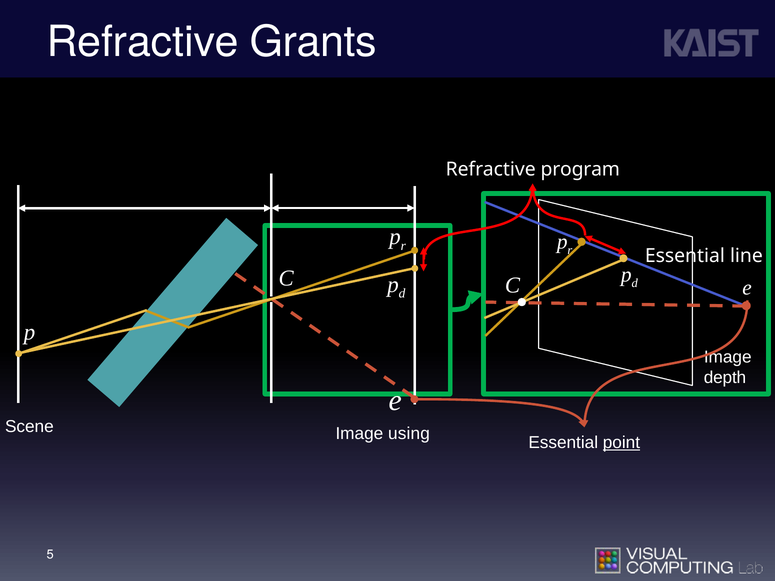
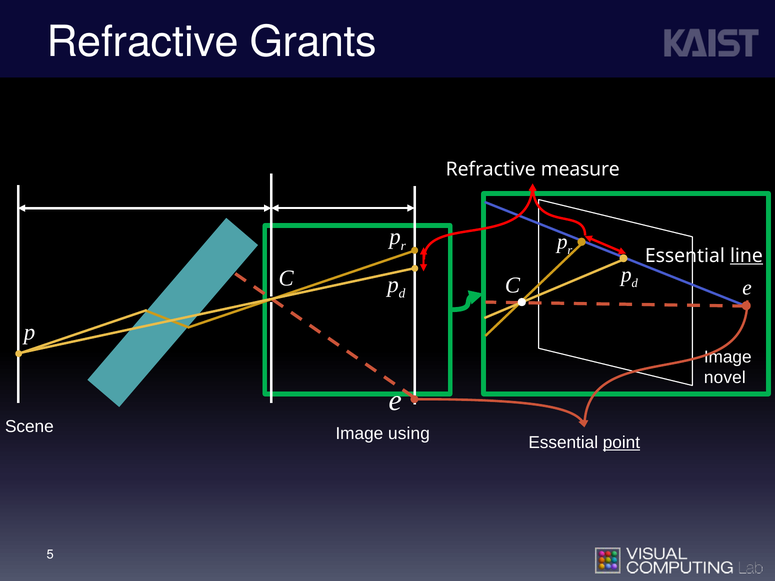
program: program -> measure (580, 170)
line underline: none -> present (746, 256)
depth: depth -> novel (725, 378)
